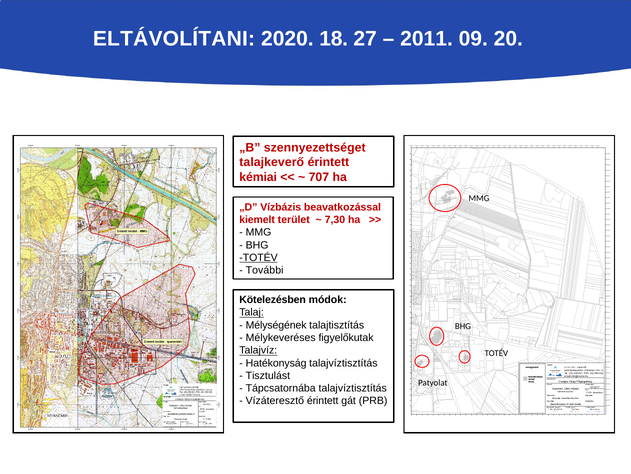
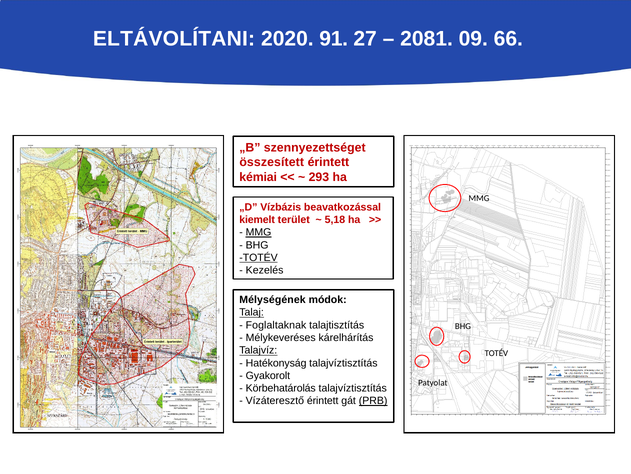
18: 18 -> 91 (334, 39)
2011: 2011 -> 2081 (427, 39)
20: 20 -> 66 (508, 39)
talajkeverő: talajkeverő -> összesített (272, 162)
707: 707 -> 293 (319, 177)
7,30: 7,30 -> 5,18 (335, 219)
MMG underline: none -> present (259, 232)
További: További -> Kezelés (265, 270)
Kötelezésben: Kötelezésben -> Mélységének (272, 299)
Mélységének: Mélységének -> Foglaltaknak (276, 325)
figyelőkutak: figyelőkutak -> kárelhárítás (346, 337)
Tisztulást: Tisztulást -> Gyakorolt (268, 375)
Tápcsatornába: Tápcsatornába -> Körbehatárolás (281, 388)
PRB underline: none -> present (373, 400)
